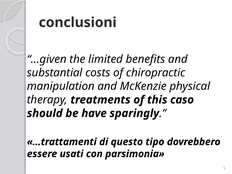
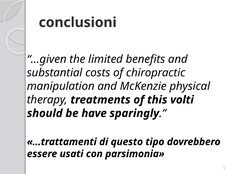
caso: caso -> volti (182, 100)
